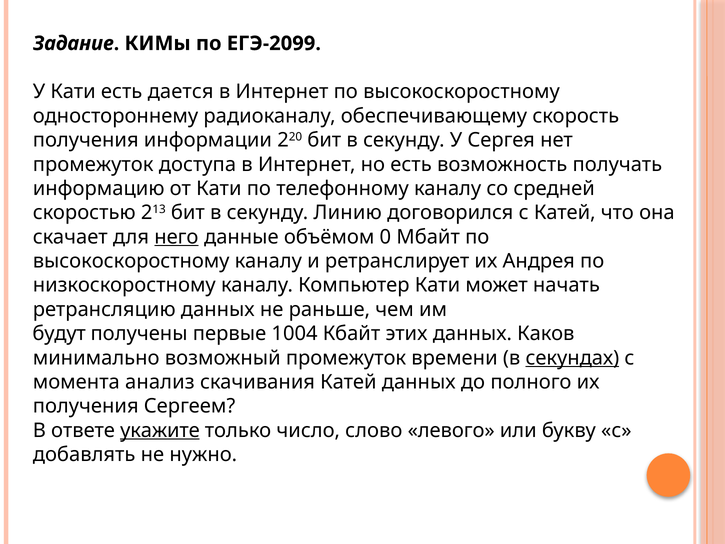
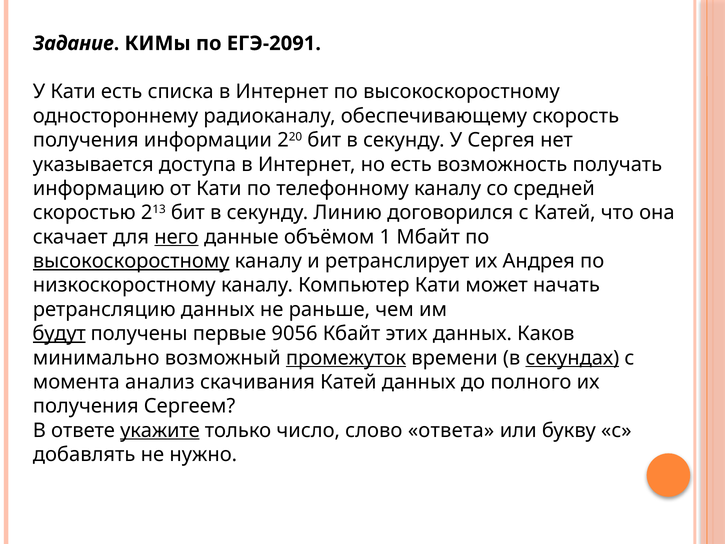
ЕГЭ-2099: ЕГЭ-2099 -> ЕГЭ-2091 (274, 43)
дается: дается -> списка (181, 92)
промежуток: промежуток -> указывается (93, 164)
0: 0 -> 1 (385, 237)
высокоскоростному underline: none -> present (131, 261)
будут underline: none -> present (59, 334)
1004: 1004 -> 9056 (295, 334)
промежуток underline: none -> present (346, 358)
левого: левого -> ответа (451, 430)
